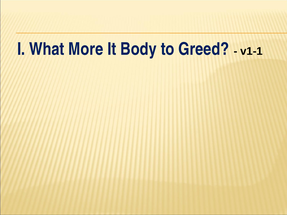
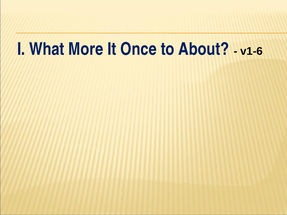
Body: Body -> Once (138, 49)
Greed: Greed -> About (204, 49)
v1-1: v1-1 -> v1-6 (252, 51)
